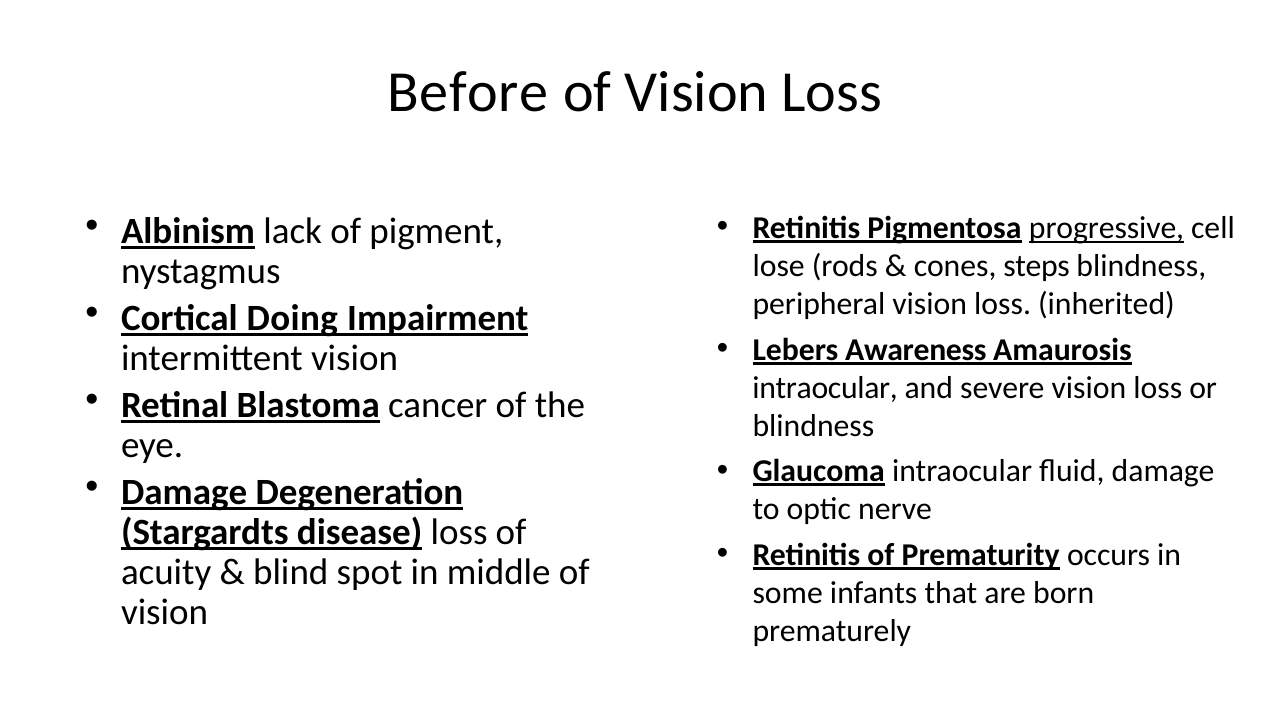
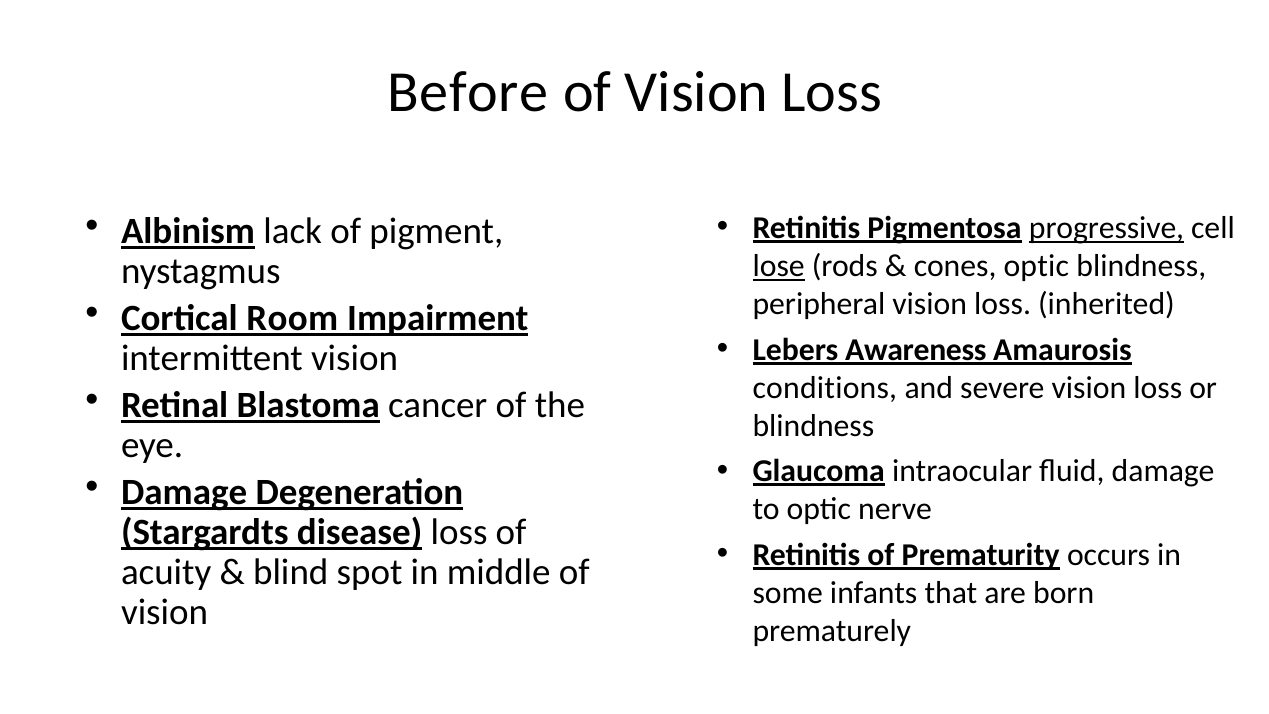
lose underline: none -> present (779, 266)
cones steps: steps -> optic (1036, 266)
Doing: Doing -> Room (292, 318)
intraocular: intraocular -> conditions (825, 388)
